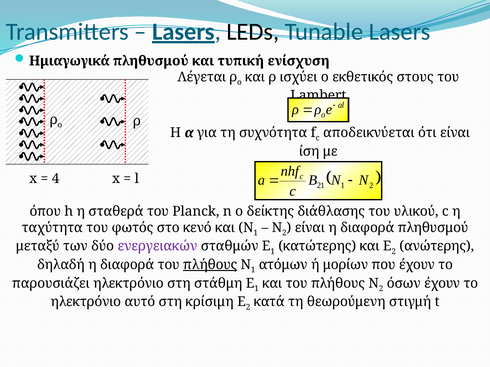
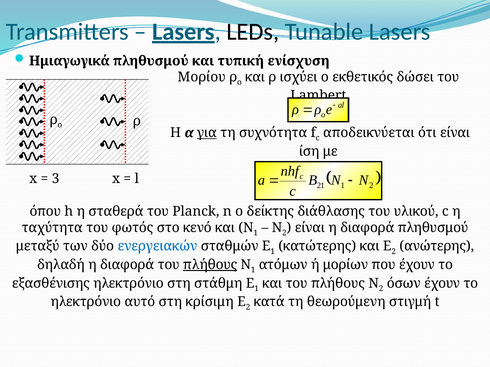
Λέγεται: Λέγεται -> Μορίου (202, 77)
στους: στους -> δώσει (415, 77)
για underline: none -> present (207, 133)
4: 4 -> 3 (56, 179)
ενεργειακών colour: purple -> blue (157, 246)
παρουσιάζει: παρουσιάζει -> εξασθένισης (51, 284)
